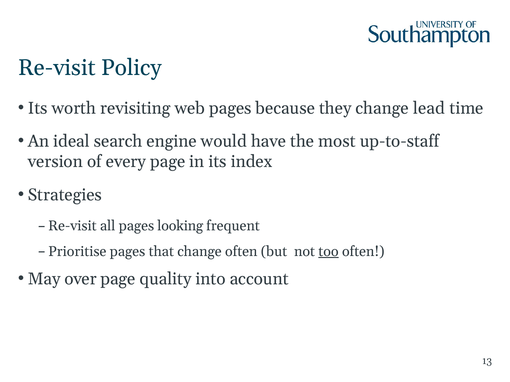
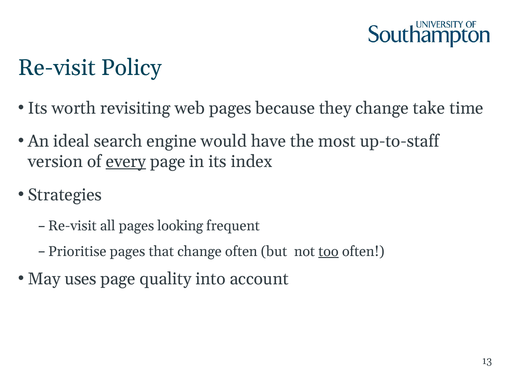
lead: lead -> take (429, 108)
every underline: none -> present (126, 162)
over: over -> uses (80, 279)
